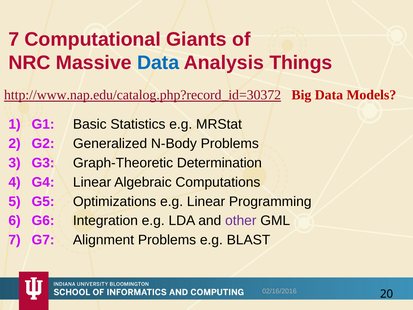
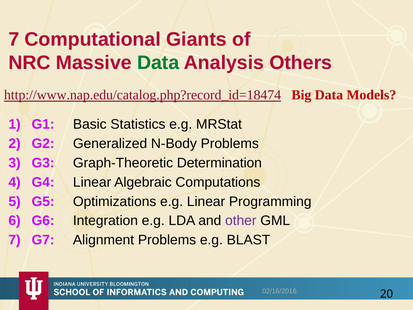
Data colour: blue -> green (158, 63)
Things: Things -> Others (301, 63)
http://www.nap.edu/catalog.php?record_id=30372: http://www.nap.edu/catalog.php?record_id=30372 -> http://www.nap.edu/catalog.php?record_id=18474 (143, 95)
